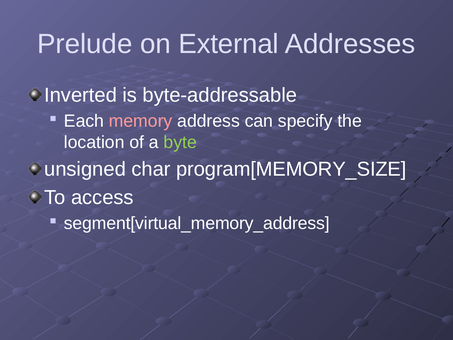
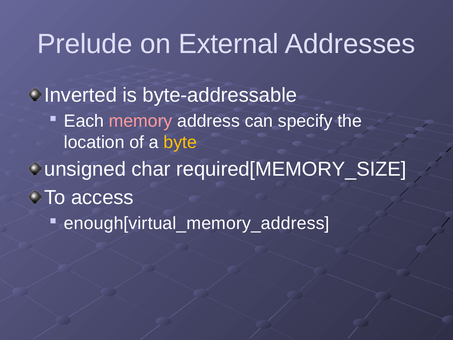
byte colour: light green -> yellow (180, 142)
program[MEMORY_SIZE: program[MEMORY_SIZE -> required[MEMORY_SIZE (291, 169)
segment[virtual_memory_address: segment[virtual_memory_address -> enough[virtual_memory_address (197, 223)
